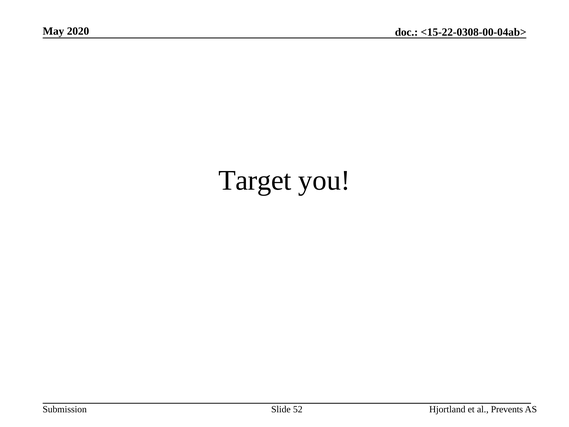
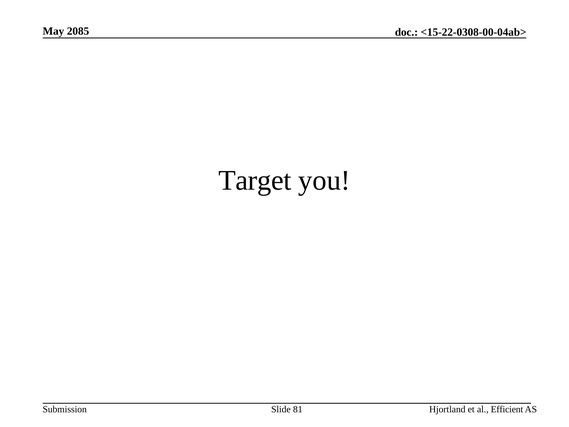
2020: 2020 -> 2085 (78, 31)
52: 52 -> 81 (298, 409)
Prevents: Prevents -> Efficient (507, 409)
